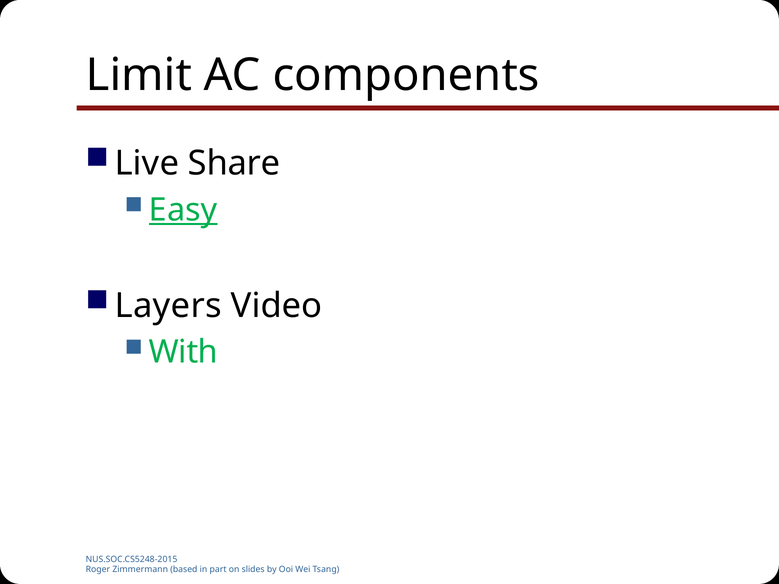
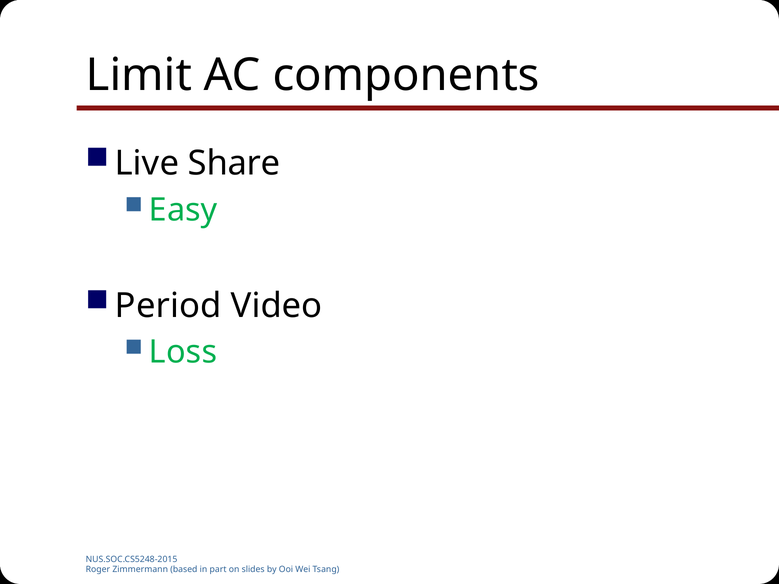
Easy underline: present -> none (183, 210)
Layers: Layers -> Period (168, 306)
With: With -> Loss (183, 352)
